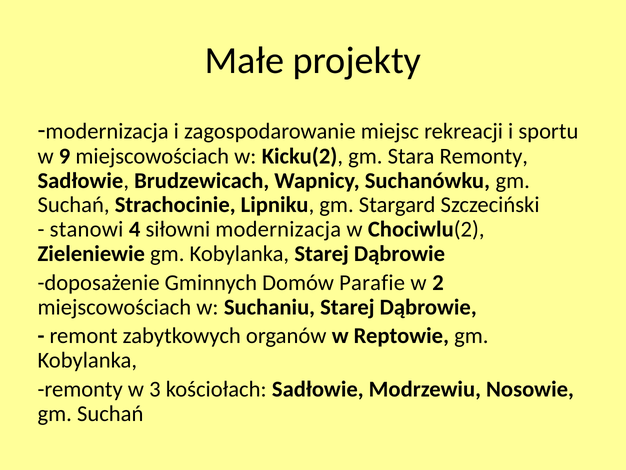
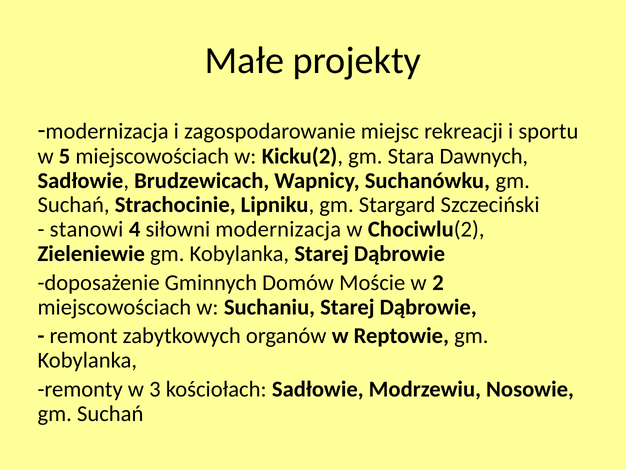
9: 9 -> 5 (65, 156)
Stara Remonty: Remonty -> Dawnych (484, 156)
Parafie: Parafie -> Moście (372, 282)
